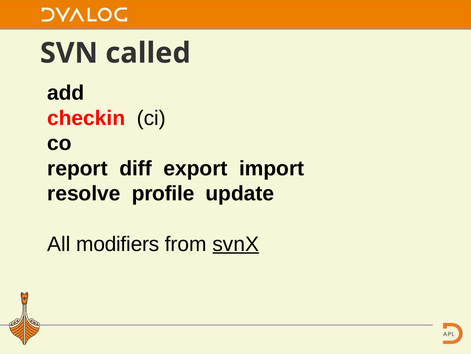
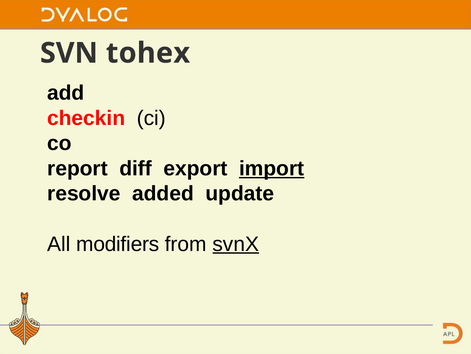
called: called -> tohex (148, 53)
import underline: none -> present (272, 168)
profile: profile -> added (163, 193)
